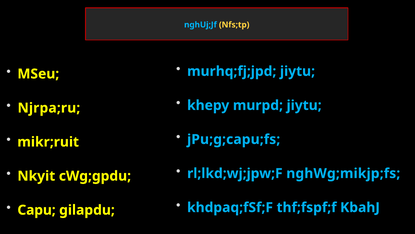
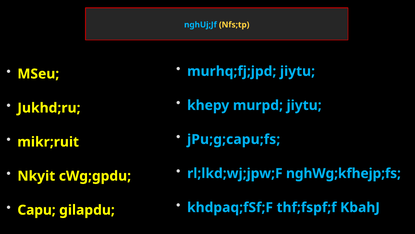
Njrpa;ru: Njrpa;ru -> Jukhd;ru (49, 108)
nghWg;mikjp;fs: nghWg;mikjp;fs -> nghWg;kfhejp;fs (343, 173)
